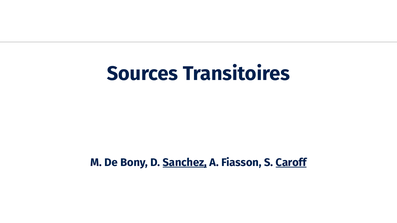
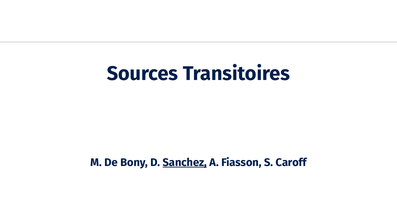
Caroff underline: present -> none (291, 163)
